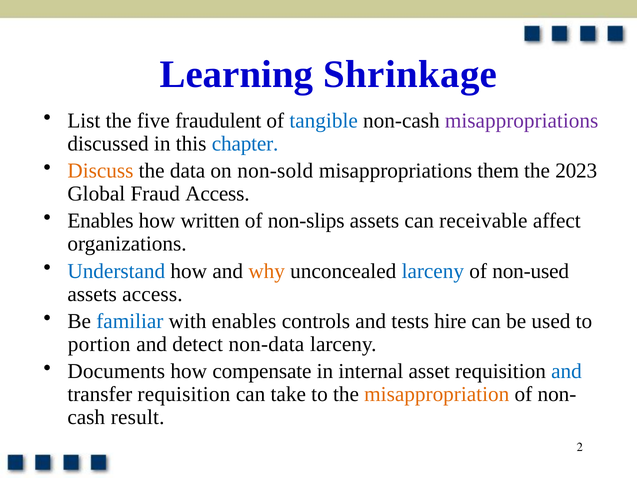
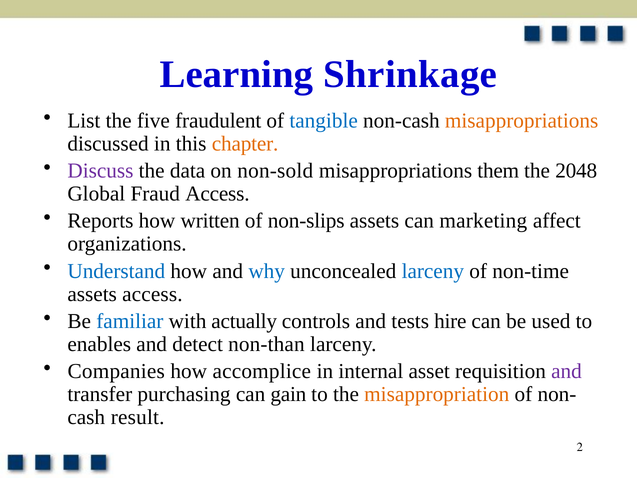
misappropriations colour: purple -> orange (522, 121)
chapter colour: blue -> orange (245, 144)
Discuss colour: orange -> purple (100, 171)
2023: 2023 -> 2048 (576, 171)
Enables: Enables -> Reports (100, 221)
receivable: receivable -> marketing (483, 221)
why colour: orange -> blue (267, 271)
non-used: non-used -> non-time (531, 271)
with enables: enables -> actually (244, 321)
portion: portion -> enables (99, 344)
non-data: non-data -> non-than (266, 344)
Documents: Documents -> Companies (116, 371)
compensate: compensate -> accomplice (262, 371)
and colour: blue -> purple (567, 371)
transfer requisition: requisition -> purchasing (184, 394)
take: take -> gain (288, 394)
